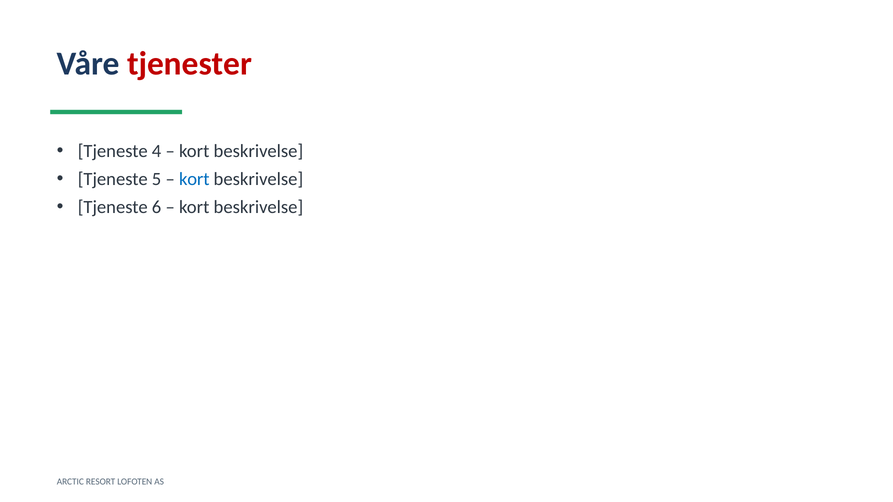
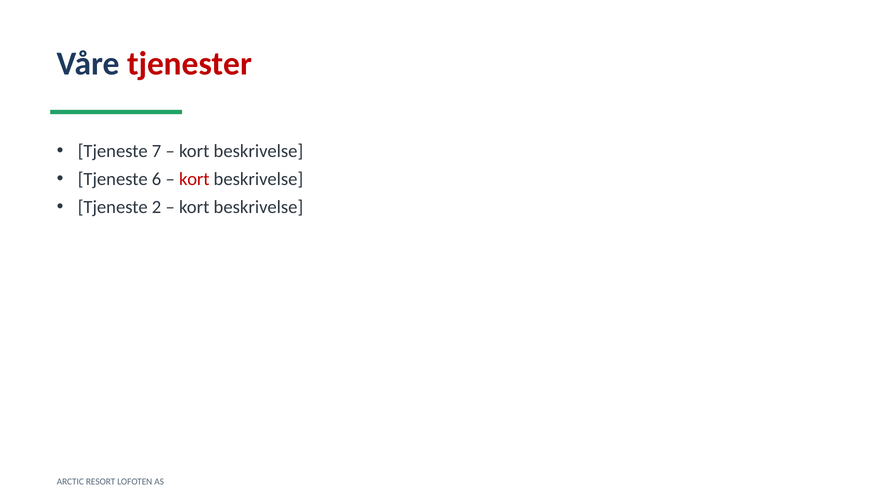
4: 4 -> 7 (157, 151)
5: 5 -> 6 (157, 179)
kort colour: blue -> red (194, 179)
6: 6 -> 2 (157, 207)
